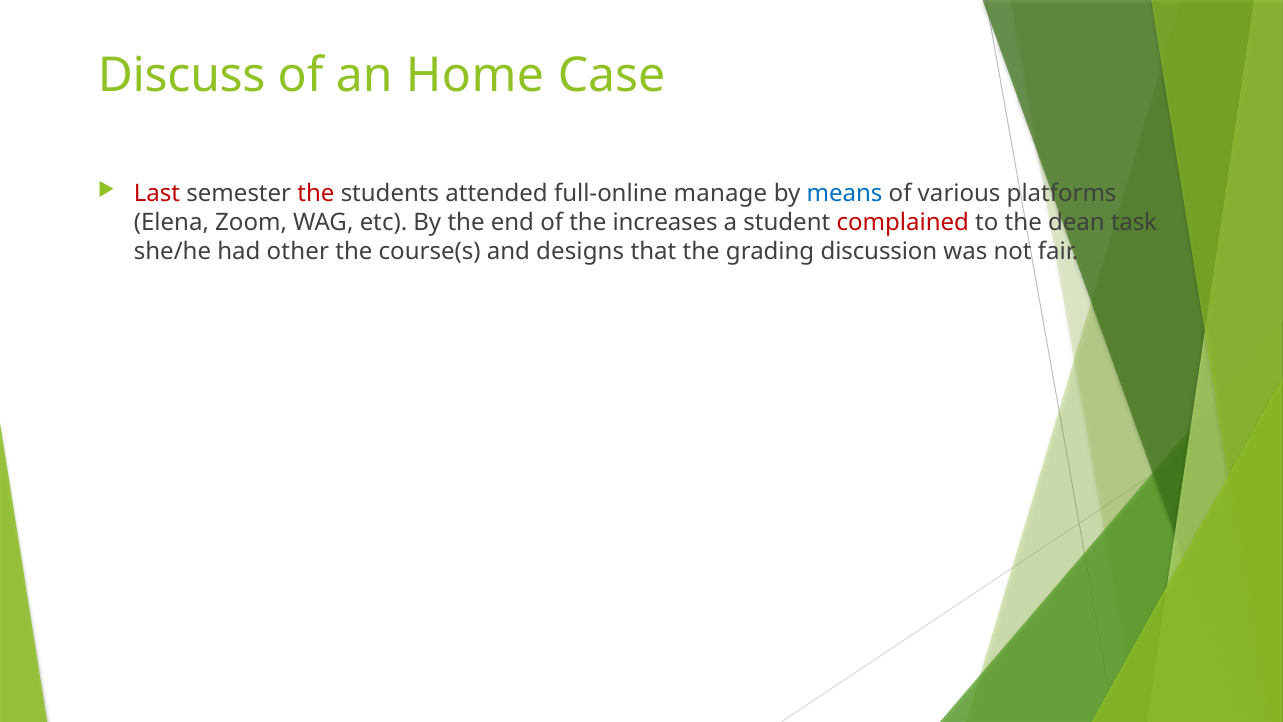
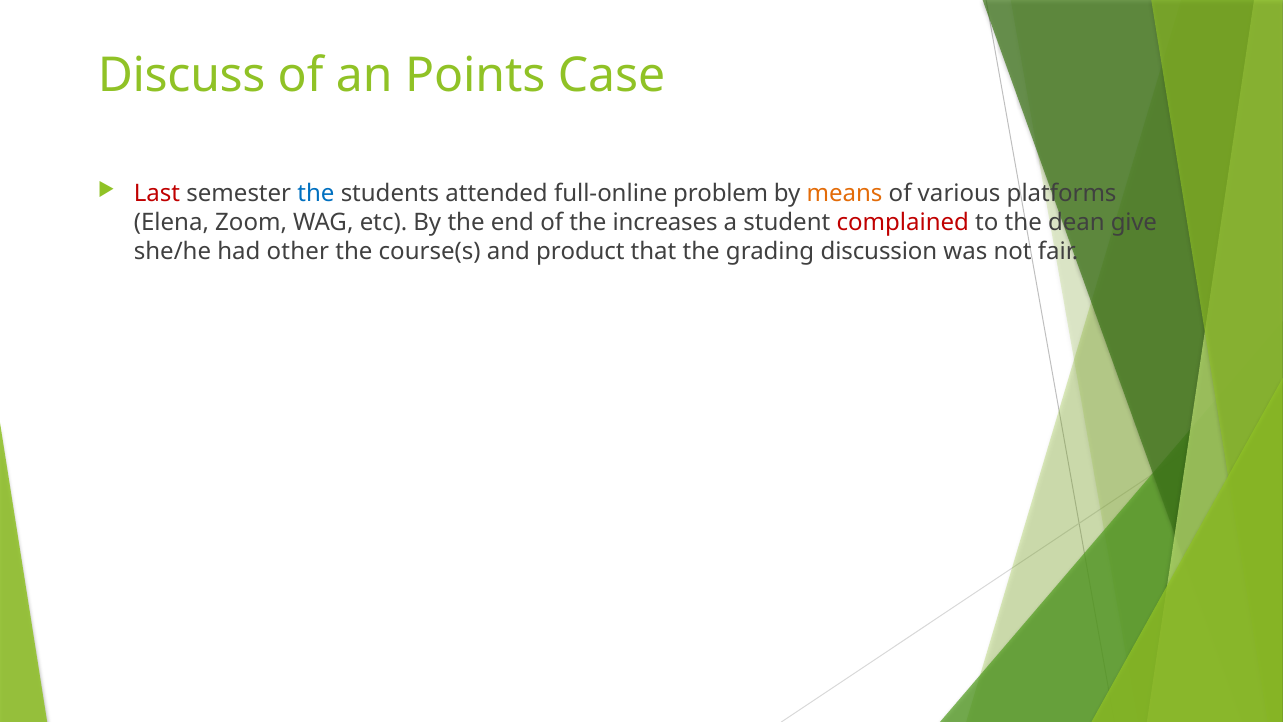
Home: Home -> Points (475, 75)
the colour: red -> blue (316, 194)
manage: manage -> problem (721, 194)
means colour: blue -> orange (844, 194)
task: task -> give (1134, 222)
designs: designs -> product (580, 251)
